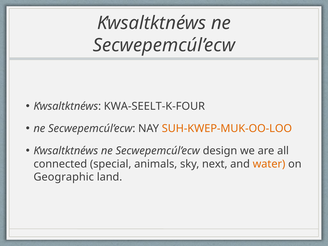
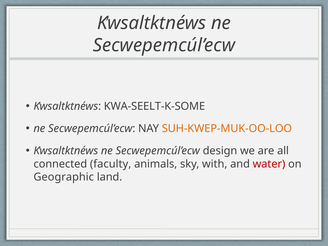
KWA-SEELT-K-FOUR: KWA-SEELT-K-FOUR -> KWA-SEELT-K-SOME (154, 106)
special: special -> faculty (111, 164)
next: next -> with (215, 164)
water colour: orange -> red (269, 164)
